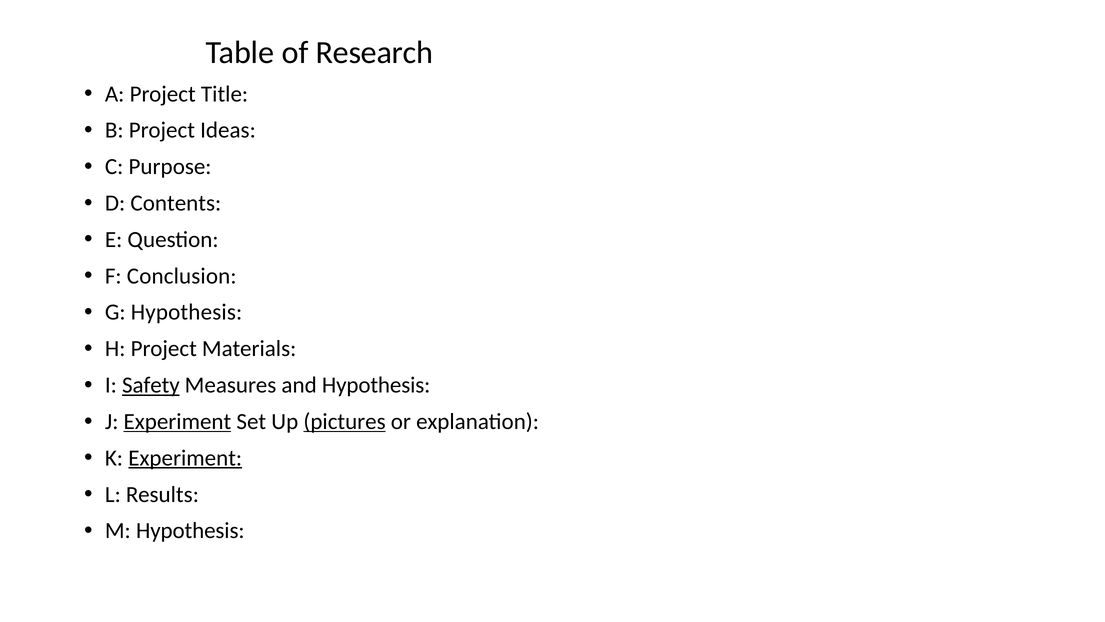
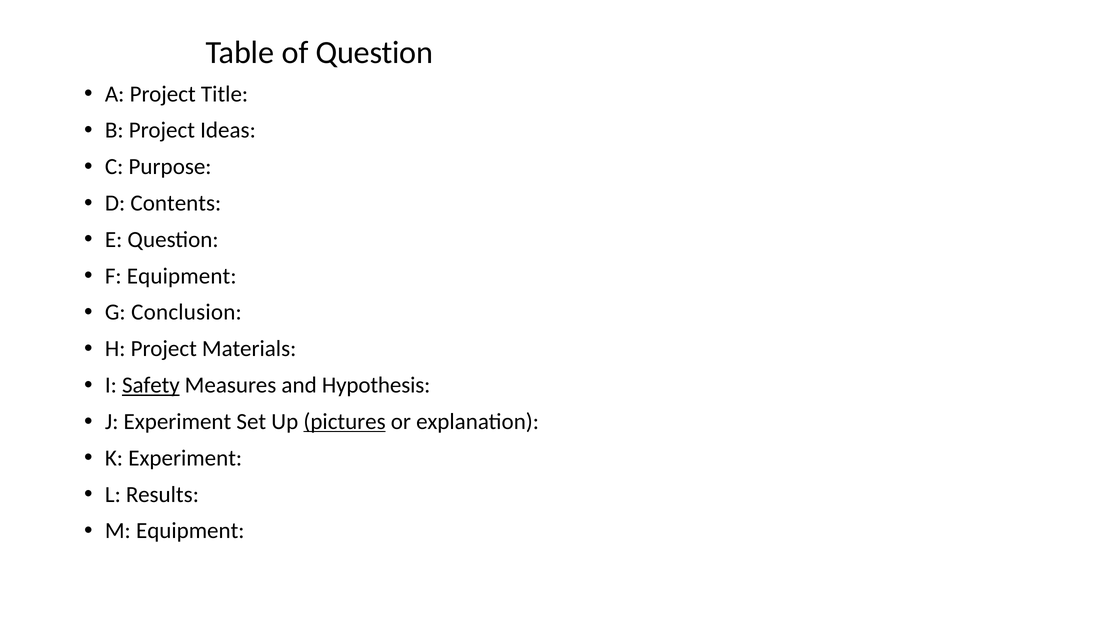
of Research: Research -> Question (374, 52)
F Conclusion: Conclusion -> Equipment (182, 276)
G Hypothesis: Hypothesis -> Conclusion (186, 312)
Experiment underline: present -> none (177, 421)
Experiment underline: present -> none (185, 458)
M Hypothesis: Hypothesis -> Equipment (190, 530)
